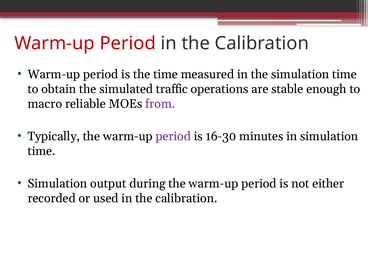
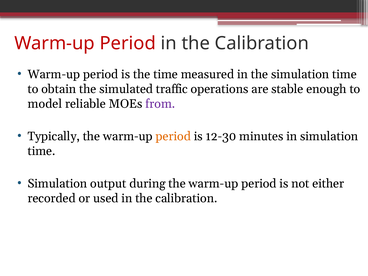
macro: macro -> model (45, 104)
period colour: purple -> orange (173, 136)
16-30: 16-30 -> 12-30 (221, 136)
